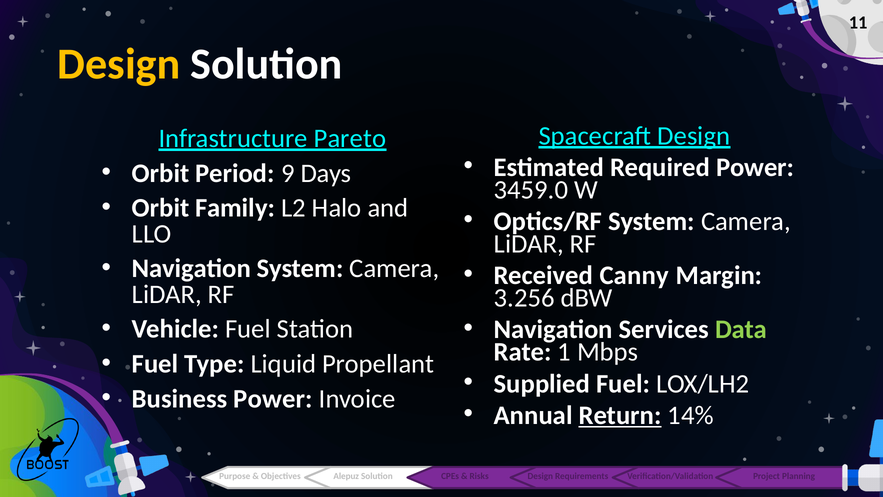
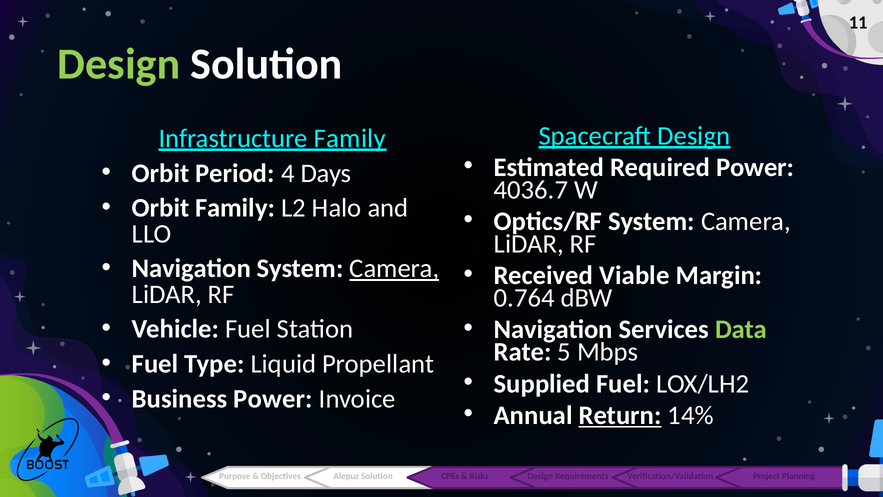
Design colour: yellow -> light green (119, 64)
Infrastructure Pareto: Pareto -> Family (350, 138)
9: 9 -> 4 (288, 173)
3459.0: 3459.0 -> 4036.7 (531, 190)
Camera underline: none -> present (394, 268)
Canny: Canny -> Viable (634, 275)
3.256: 3.256 -> 0.764 (524, 298)
1: 1 -> 5 (564, 352)
